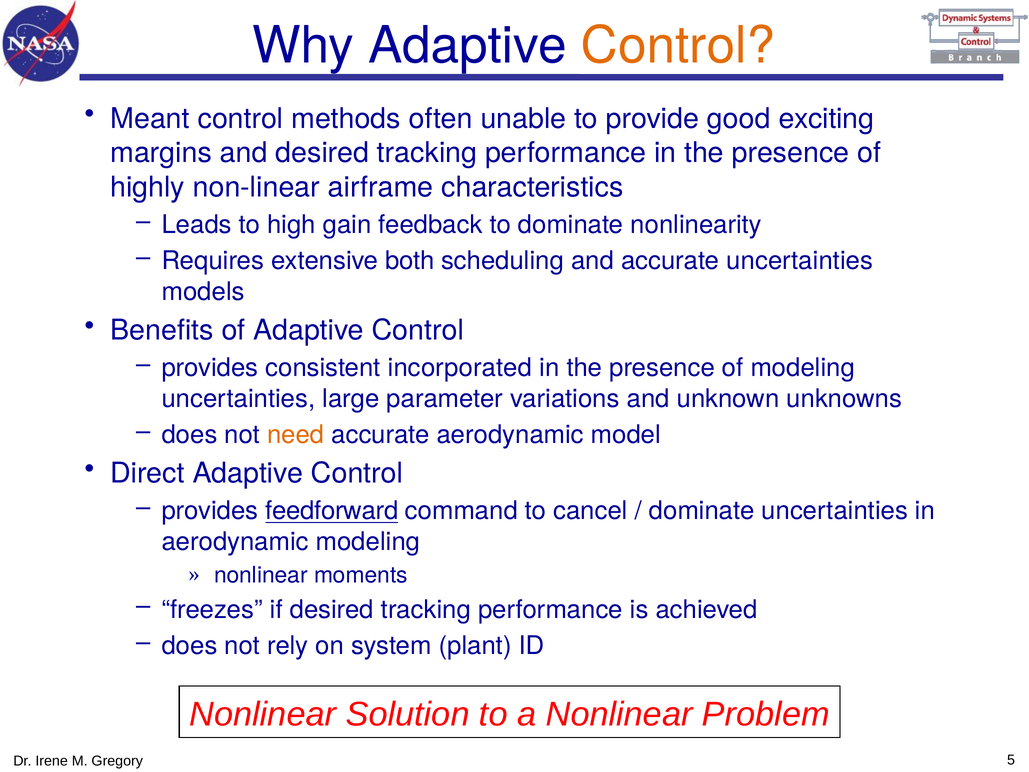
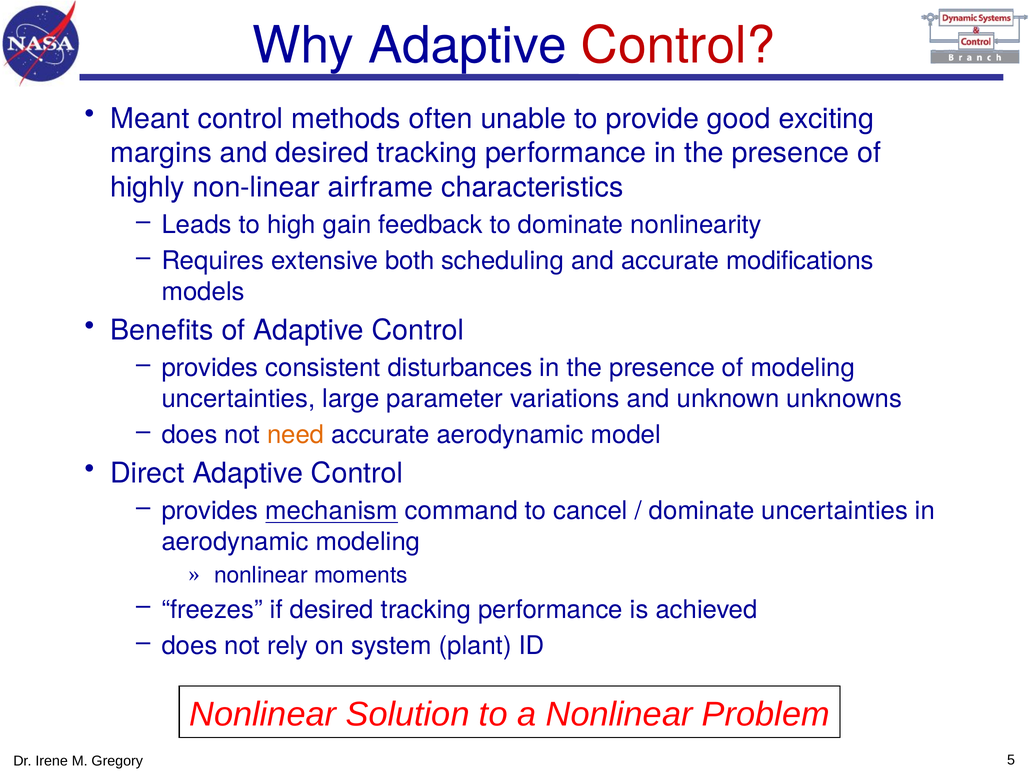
Control colour: orange -> red (678, 46)
accurate uncertainties: uncertainties -> modifications (800, 261)
incorporated: incorporated -> disturbances (460, 368)
feedforward: feedforward -> mechanism (332, 511)
